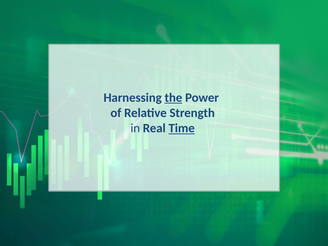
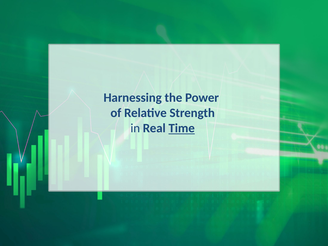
the underline: present -> none (173, 98)
